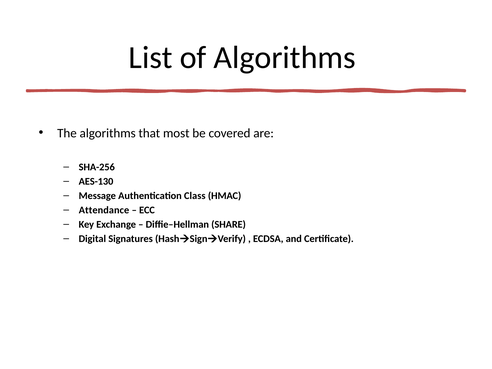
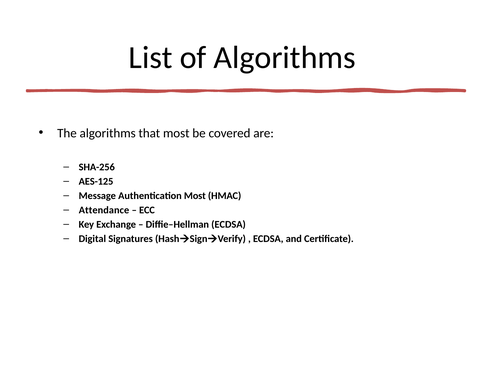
AES-130: AES-130 -> AES-125 (96, 181)
Authentication Class: Class -> Most (195, 196)
Diffie–Hellman SHARE: SHARE -> ECDSA (229, 224)
